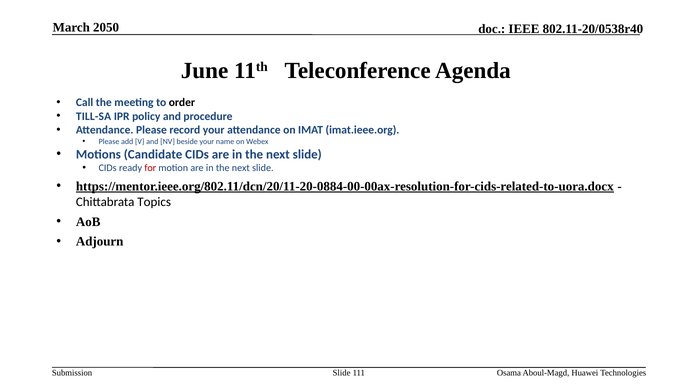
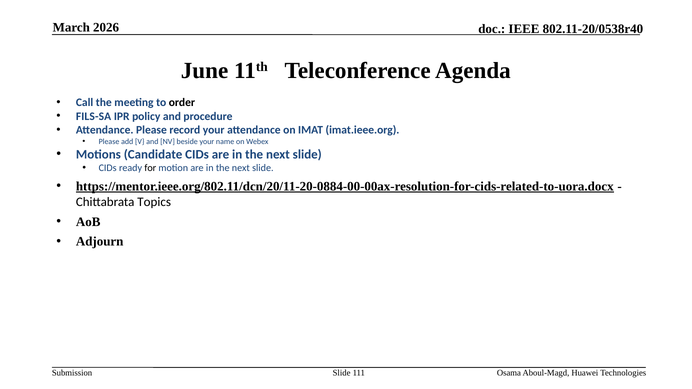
2050: 2050 -> 2026 (106, 28)
TILL-SA: TILL-SA -> FILS-SA (94, 116)
for colour: red -> black (150, 168)
